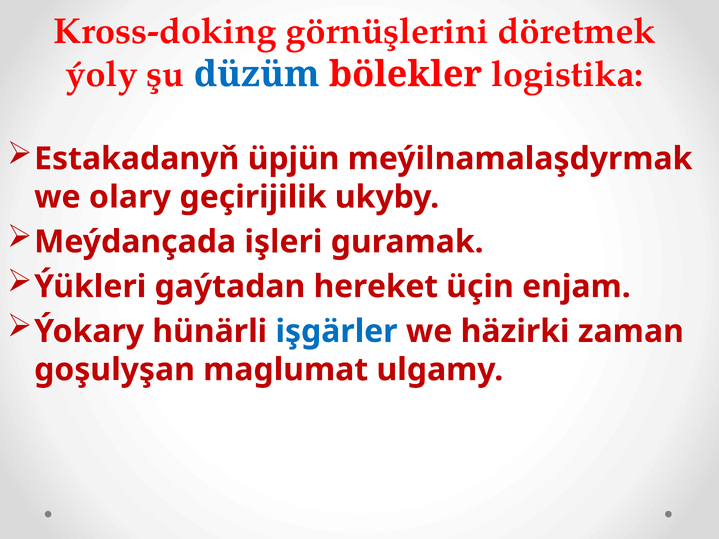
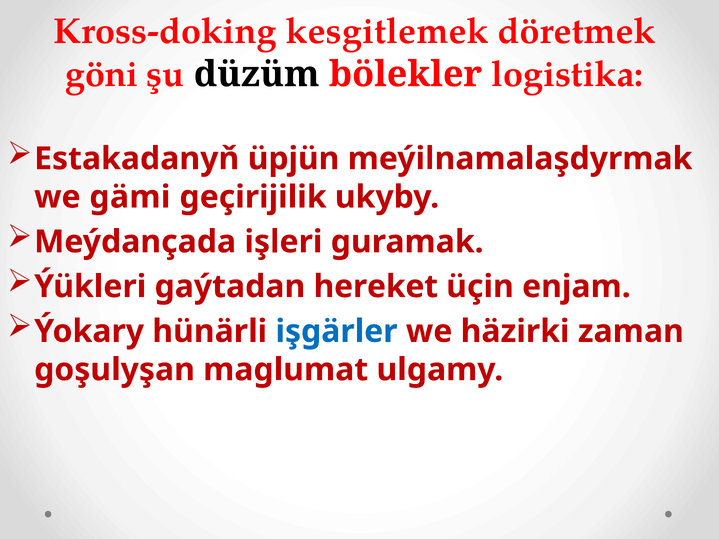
görnüşlerini: görnüşlerini -> kesgitlemek (387, 31)
ýoly: ýoly -> göni (102, 74)
düzüm colour: blue -> black (257, 74)
olary: olary -> gämi (130, 197)
